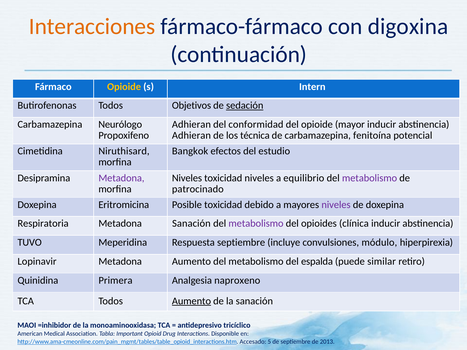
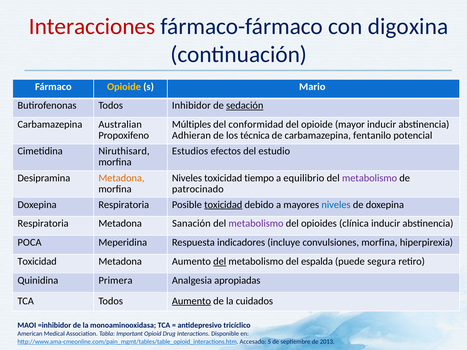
Interacciones colour: orange -> red (92, 26)
Intern: Intern -> Mario (312, 87)
Objetivos: Objetivos -> Inhibidor (191, 106)
Neurólogo: Neurólogo -> Australian (120, 125)
Adhieran: Adhieran -> Múltiples (191, 125)
fenitoína: fenitoína -> fentanilo (372, 136)
Bangkok: Bangkok -> Estudios (190, 151)
Metadona colour: purple -> orange (121, 178)
toxicidad niveles: niveles -> tiempo (259, 178)
Eritromicina: Eritromicina -> Respiratoria (124, 205)
toxicidad underline: none -> present (223, 205)
niveles colour: purple -> blue (336, 205)
TUVO: TUVO -> POCA (30, 243)
Respuesta septiembre: septiembre -> indicadores (241, 243)
convulsiones módulo: módulo -> morfina (379, 243)
Lopinavir: Lopinavir -> Toxicidad (37, 262)
del underline: none -> present (220, 262)
similar: similar -> segura (382, 262)
naproxeno: naproxeno -> apropiadas (237, 281)
la sanación: sanación -> cuidados (254, 301)
